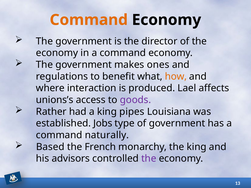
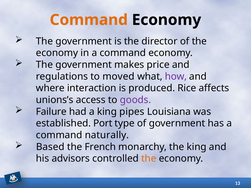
ones: ones -> price (158, 65)
benefit: benefit -> moved (119, 77)
how colour: orange -> purple (176, 77)
Lael: Lael -> Rice (187, 88)
Rather: Rather -> Failure (51, 112)
Jobs: Jobs -> Port (103, 123)
the colour: purple -> orange (149, 159)
